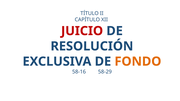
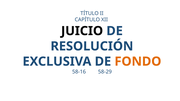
JUICIO colour: red -> black (82, 31)
